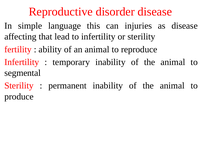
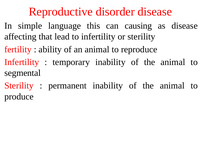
injuries: injuries -> causing (138, 26)
